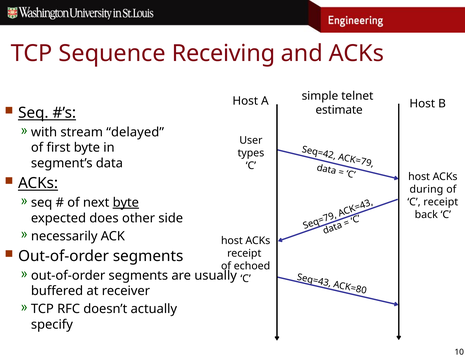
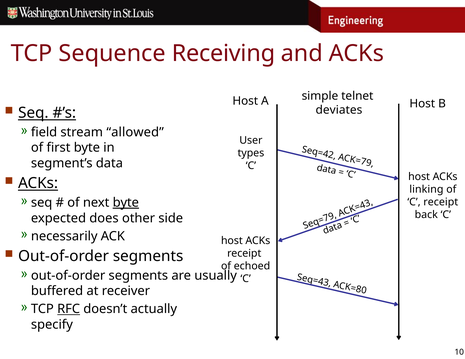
estimate: estimate -> deviates (339, 110)
with: with -> field (44, 132)
delayed: delayed -> allowed (135, 132)
during: during -> linking (426, 190)
RFC underline: none -> present (69, 309)
